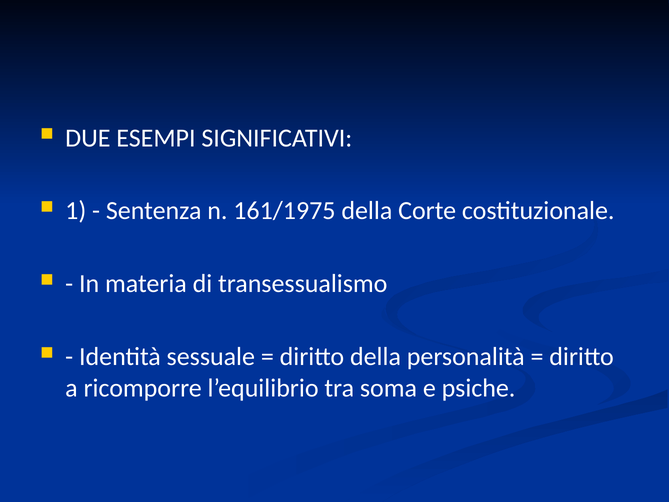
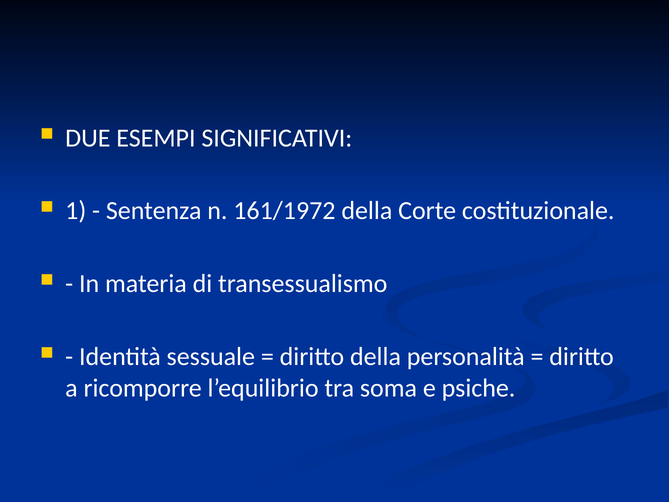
161/1975: 161/1975 -> 161/1972 (284, 211)
